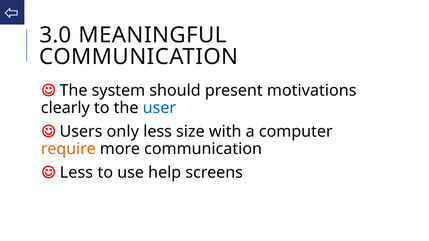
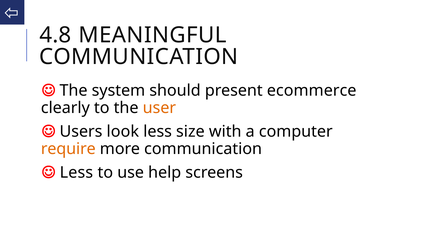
3.0: 3.0 -> 4.8 (55, 35)
motivations: motivations -> ecommerce (312, 91)
user colour: blue -> orange (159, 108)
only: only -> look (123, 132)
